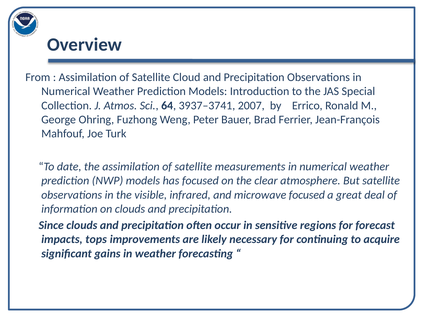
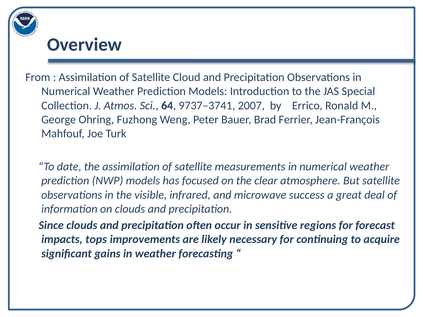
3937–3741: 3937–3741 -> 9737–3741 (207, 106)
microwave focused: focused -> success (307, 195)
